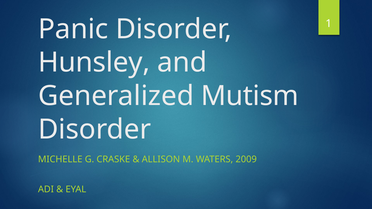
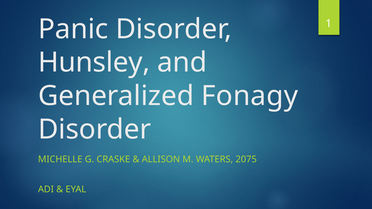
Mutism: Mutism -> Fonagy (250, 96)
2009: 2009 -> 2075 (246, 160)
